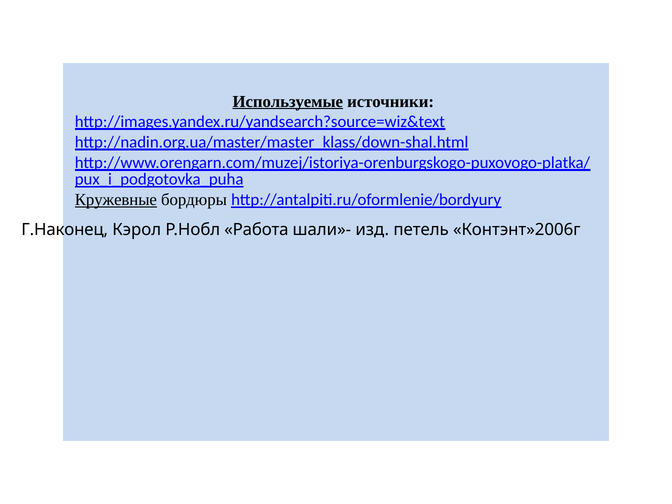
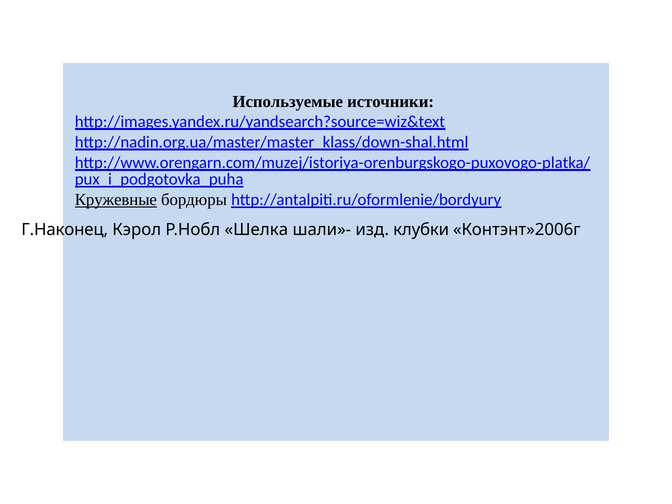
Используемые underline: present -> none (288, 101)
Работа: Работа -> Шелка (256, 230)
петель: петель -> клубки (421, 230)
